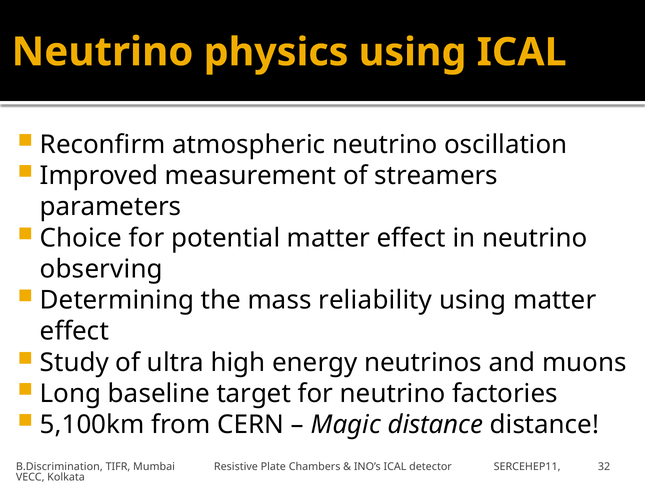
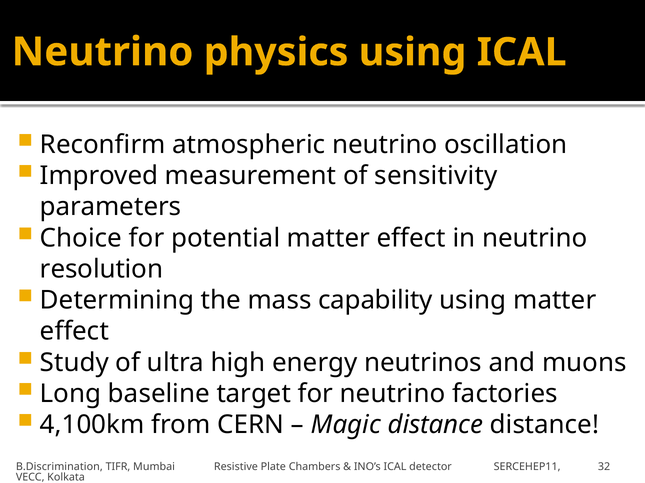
streamers: streamers -> sensitivity (436, 176)
observing: observing -> resolution (102, 270)
reliability: reliability -> capability (375, 301)
5,100km: 5,100km -> 4,100km (92, 425)
